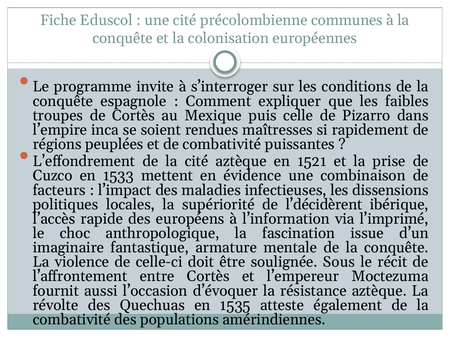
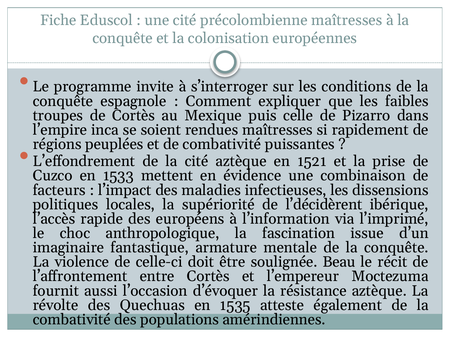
précolombienne communes: communes -> maîtresses (347, 20)
Sous: Sous -> Beau (339, 262)
